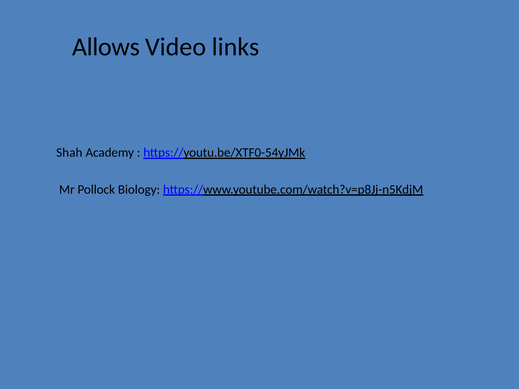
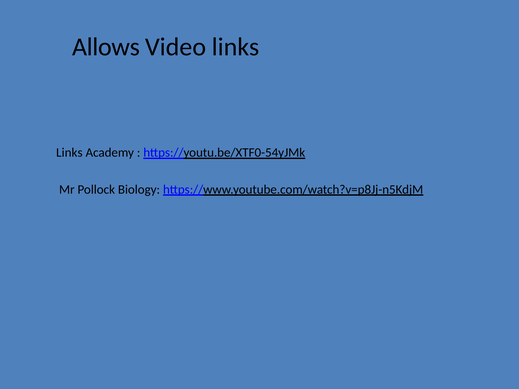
Shah: Shah -> Links (69, 153)
